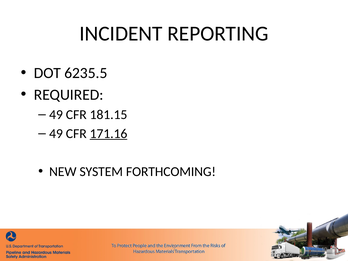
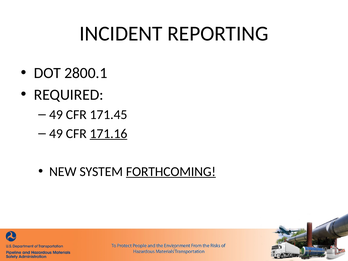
6235.5: 6235.5 -> 2800.1 (86, 73)
181.15: 181.15 -> 171.45 (109, 115)
FORTHCOMING underline: none -> present (171, 172)
